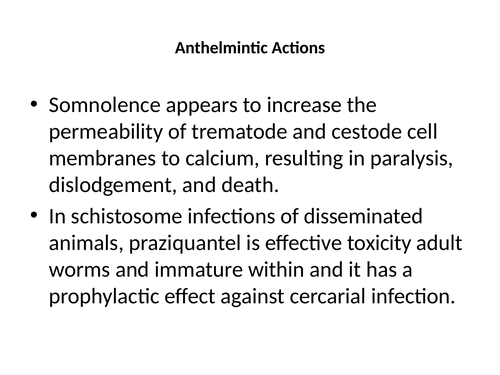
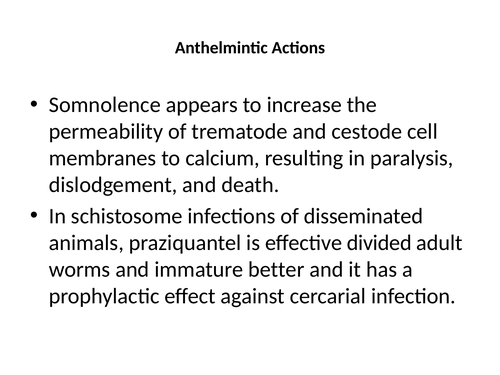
toxicity: toxicity -> divided (379, 243)
within: within -> better (276, 270)
